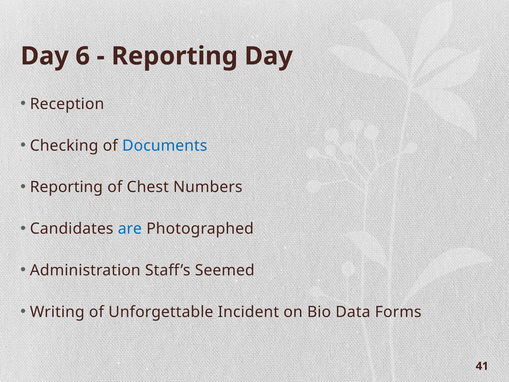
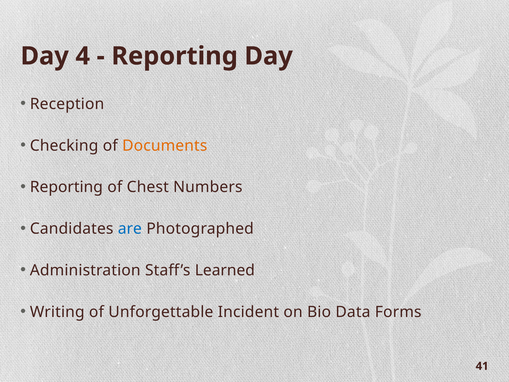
6: 6 -> 4 (83, 56)
Documents colour: blue -> orange (165, 145)
Seemed: Seemed -> Learned (225, 270)
